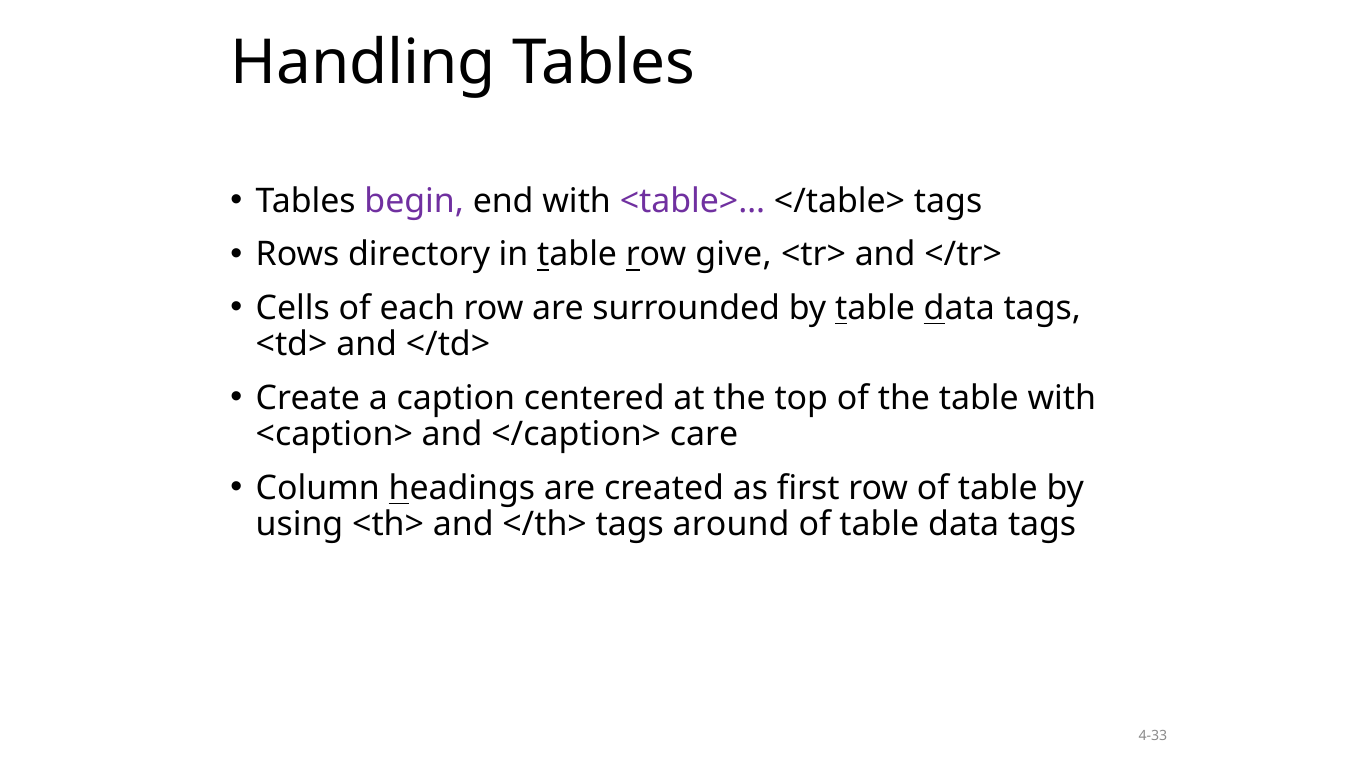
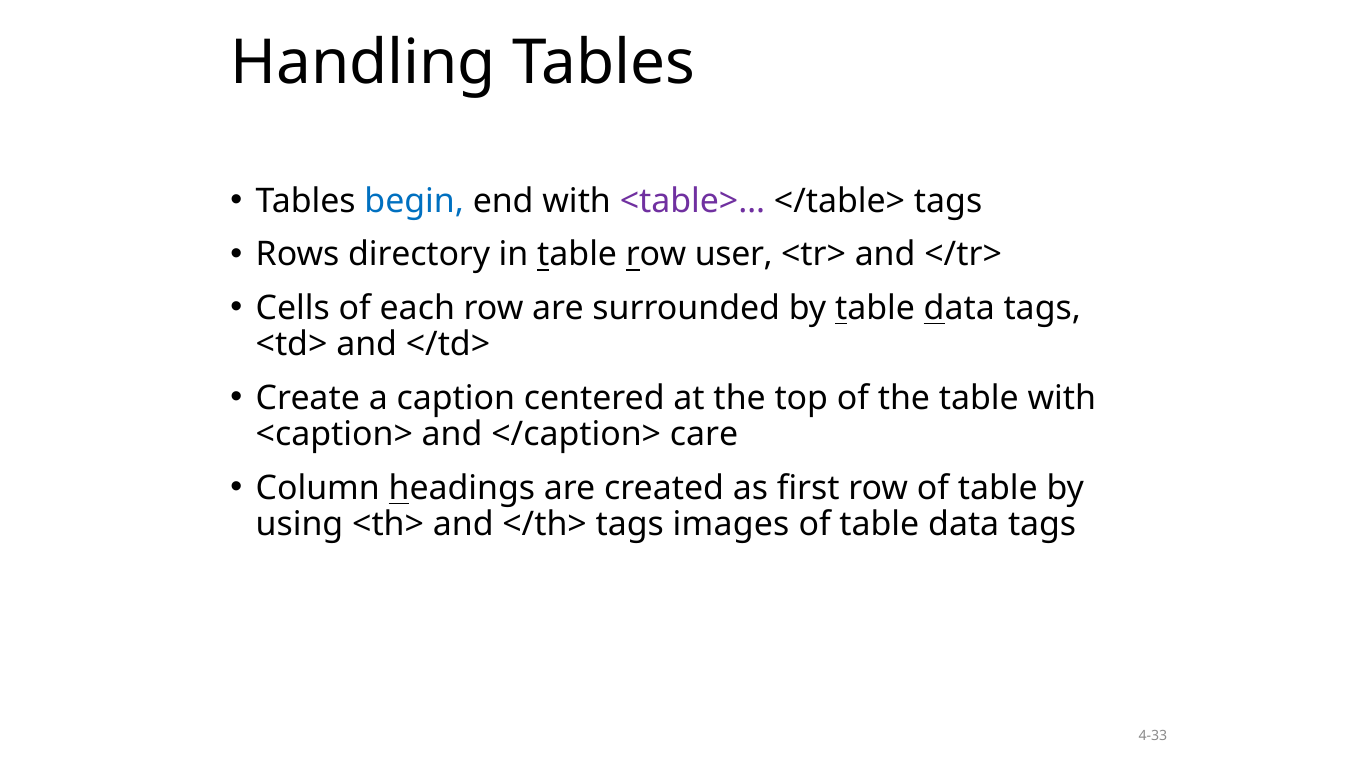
begin colour: purple -> blue (414, 201)
give: give -> user (734, 255)
around: around -> images (731, 525)
